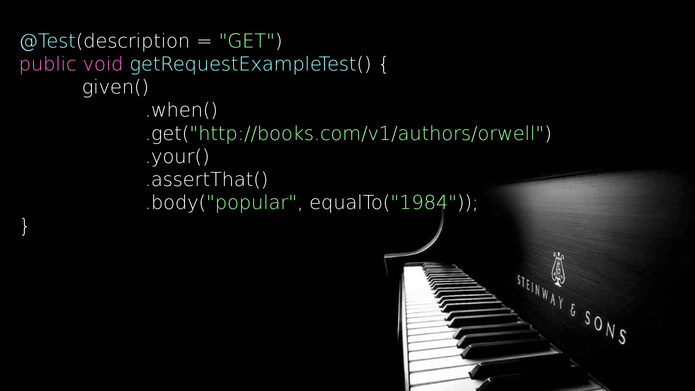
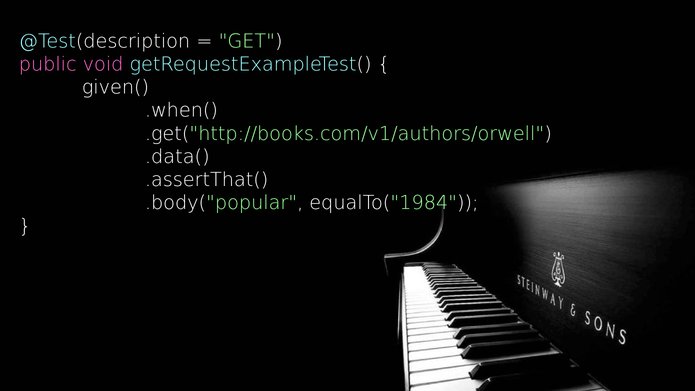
.your(: .your( -> .data( (177, 157)
